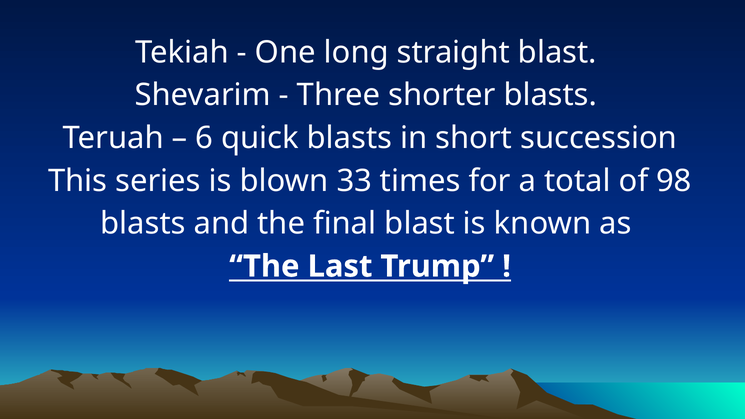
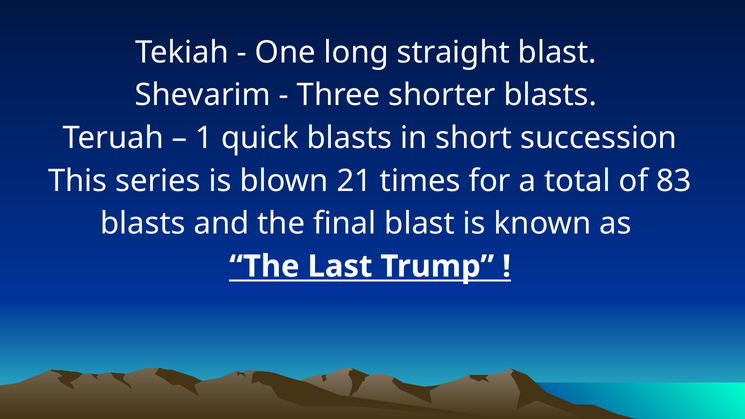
6: 6 -> 1 (204, 138)
33: 33 -> 21 (354, 181)
98: 98 -> 83 (674, 181)
